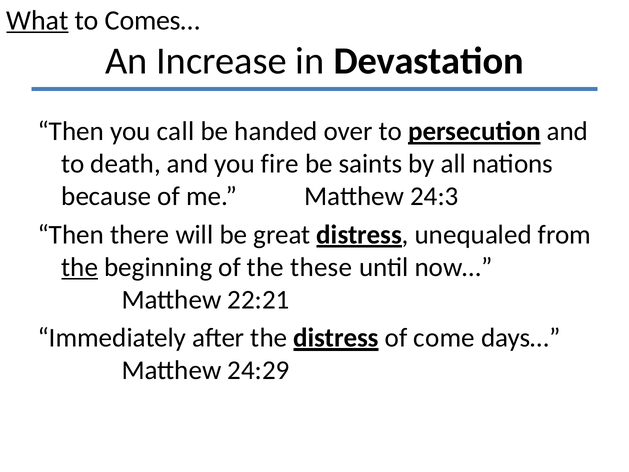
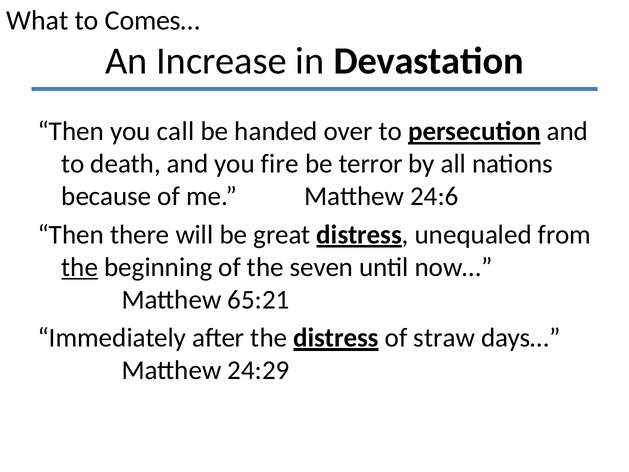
What underline: present -> none (37, 20)
saints: saints -> terror (371, 164)
24:3: 24:3 -> 24:6 (434, 196)
these: these -> seven (321, 267)
22:21: 22:21 -> 65:21 (258, 300)
come: come -> straw (444, 338)
